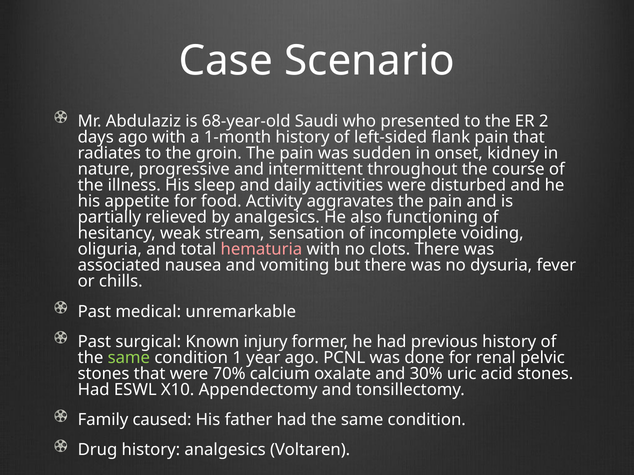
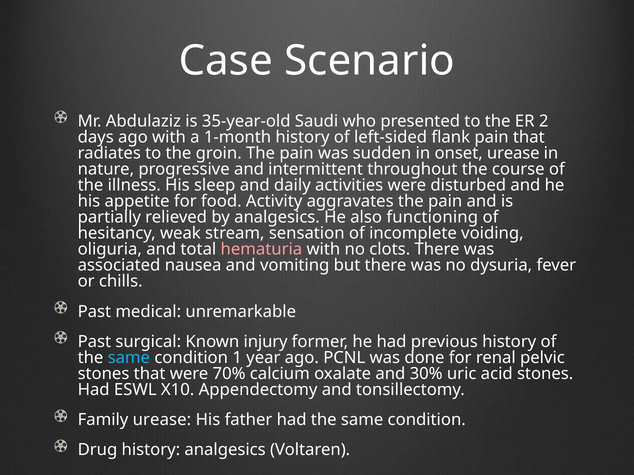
68-year-old: 68-year-old -> 35-year-old (246, 121)
onset kidney: kidney -> urease (513, 153)
same colour: light green -> light blue (129, 358)
Family caused: caused -> urease (162, 420)
